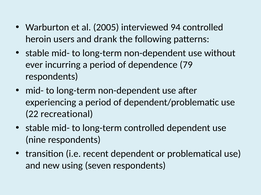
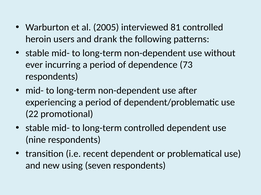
94: 94 -> 81 (176, 27)
79: 79 -> 73 (186, 65)
recreational: recreational -> promotional (67, 114)
